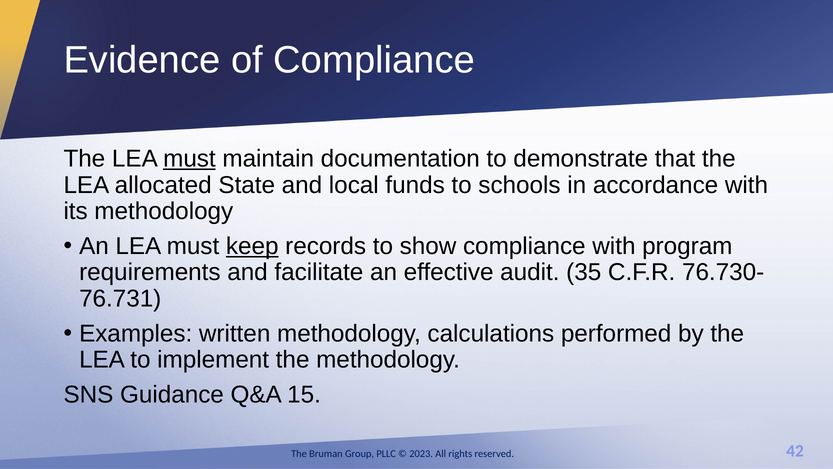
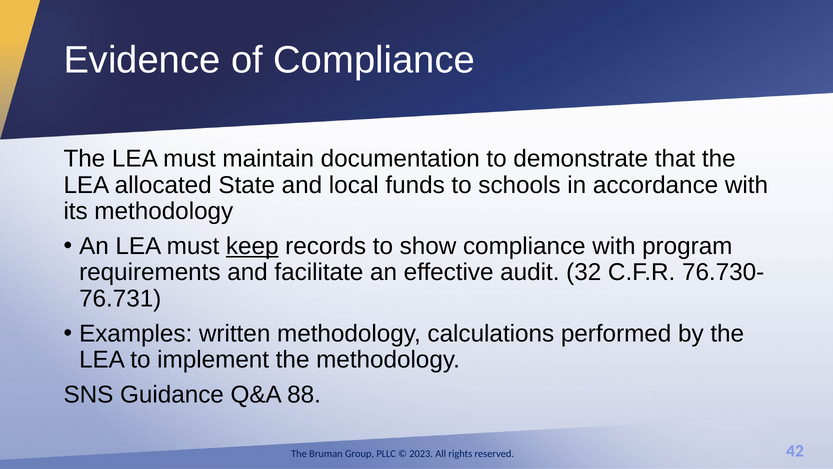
must underline: present -> none (189, 159)
35: 35 -> 32 (584, 272)
15: 15 -> 88 (304, 394)
